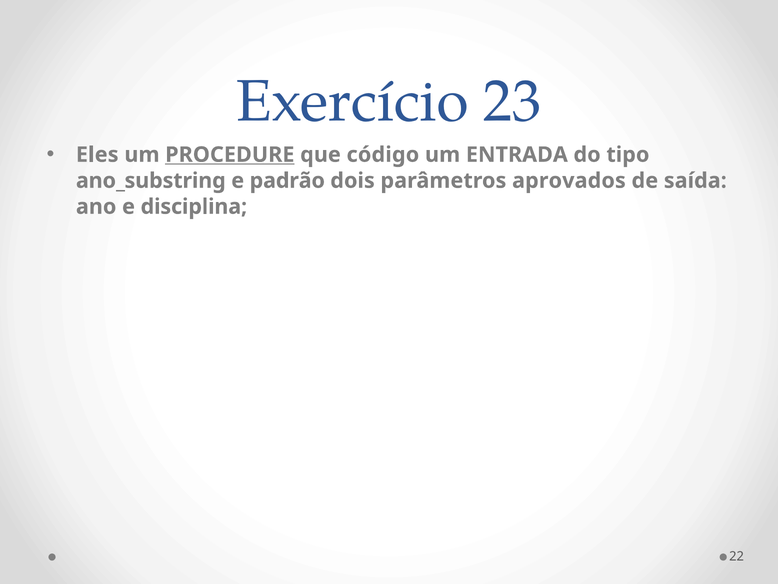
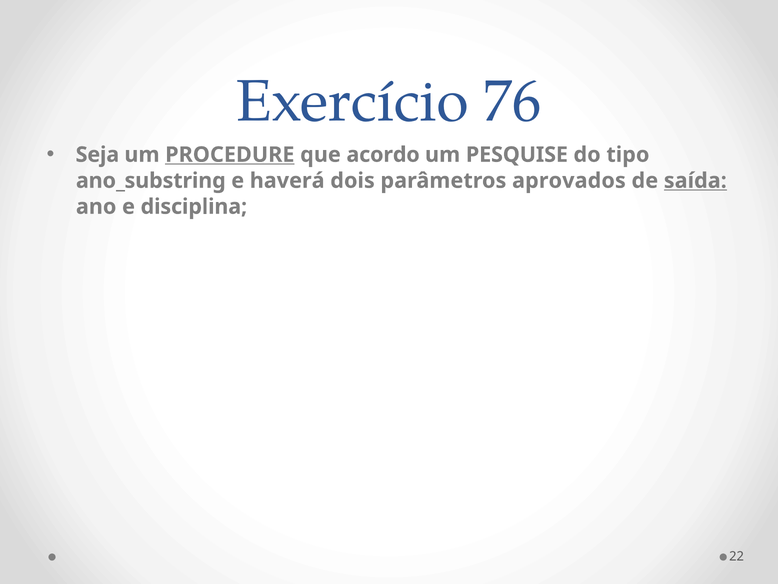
23: 23 -> 76 (512, 101)
Eles: Eles -> Seja (97, 155)
código: código -> acordo (383, 155)
ENTRADA: ENTRADA -> PESQUISE (517, 155)
padrão: padrão -> haverá (287, 181)
saída underline: none -> present (695, 181)
